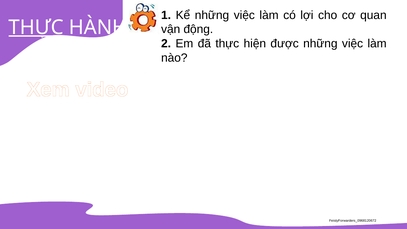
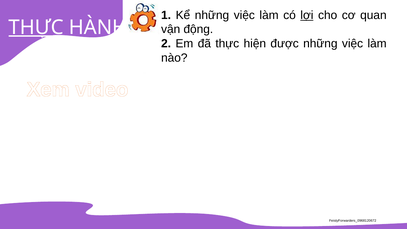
lợi underline: none -> present (307, 15)
